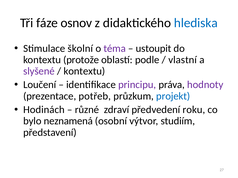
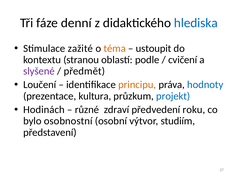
osnov: osnov -> denní (76, 23)
školní: školní -> zažité (80, 48)
téma colour: purple -> orange (115, 48)
protože: protože -> stranou (81, 60)
vlastní: vlastní -> cvičení (183, 60)
kontextu: kontextu -> předmět (84, 71)
principu colour: purple -> orange (137, 85)
hodnoty colour: purple -> blue (205, 85)
potřeb: potřeb -> kultura (95, 96)
neznamená: neznamená -> osobnostní (68, 121)
